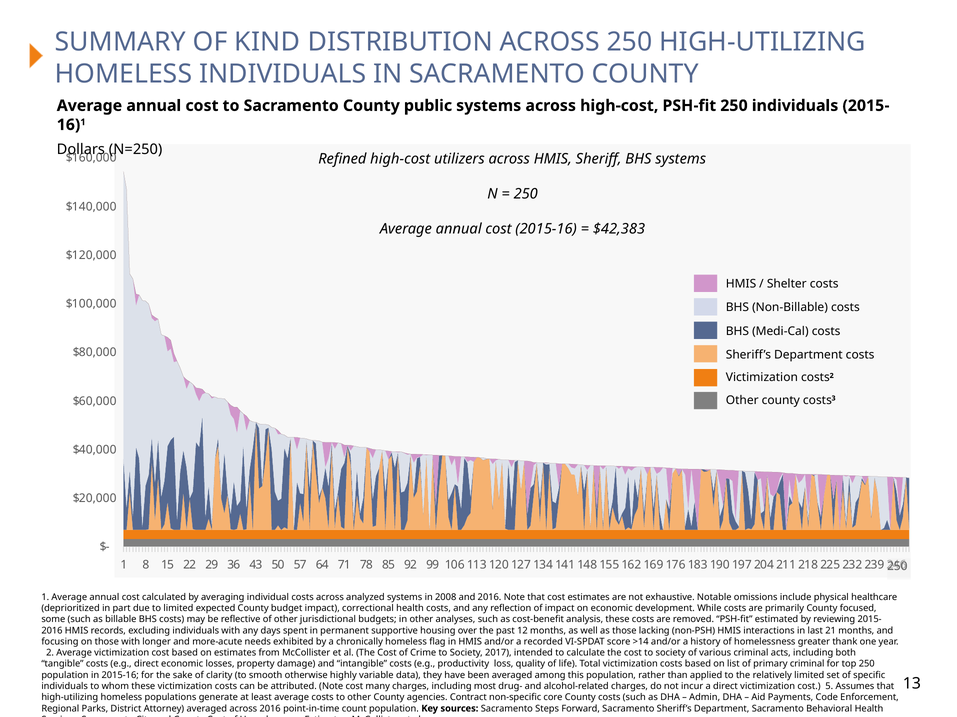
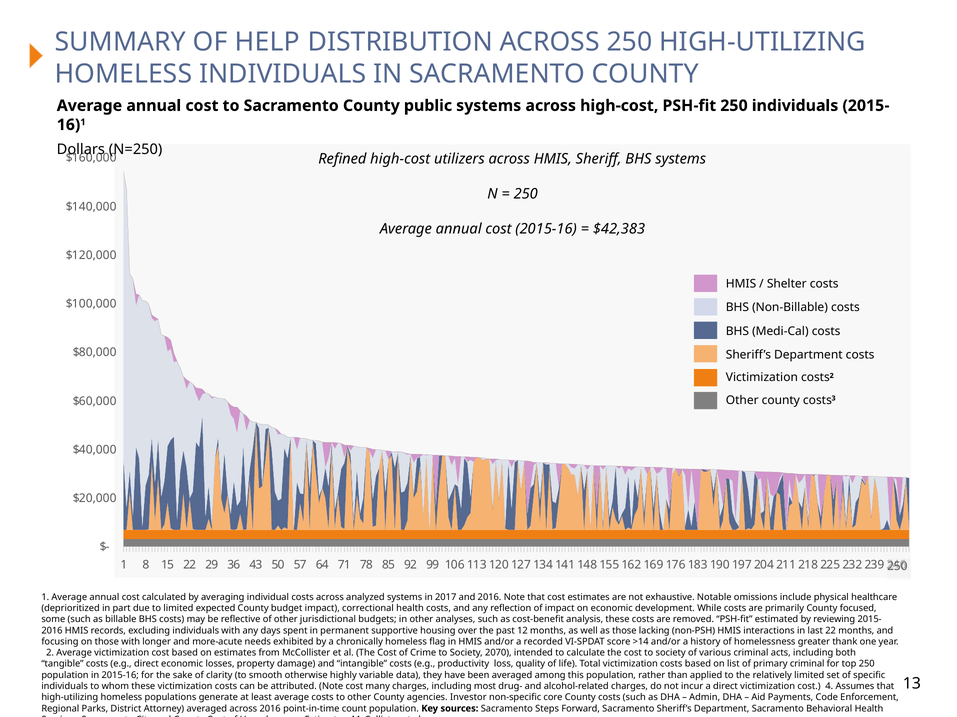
KIND: KIND -> HELP (267, 42)
2008: 2008 -> 2017 (446, 598)
last 21: 21 -> 22 (831, 631)
2017: 2017 -> 2070 (498, 653)
5: 5 -> 4 (829, 687)
Contract: Contract -> Investor (468, 698)
